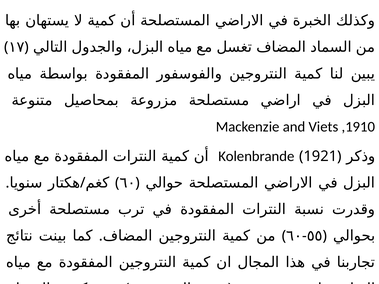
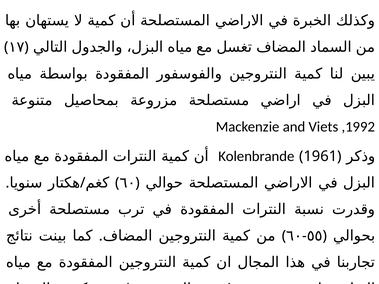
,1910: ,1910 -> ,1992 (358, 127)
1921: 1921 -> 1961 (320, 156)
